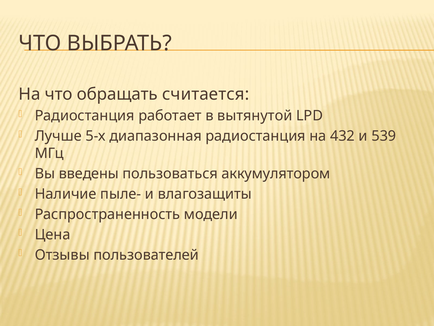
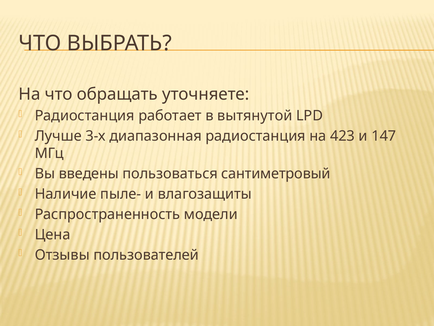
считается: считается -> уточняете (206, 94)
5-х: 5-х -> 3-х (96, 136)
432: 432 -> 423 (342, 136)
539: 539 -> 147 (384, 136)
аккумулятором: аккумулятором -> сантиметровый (276, 174)
